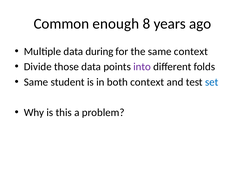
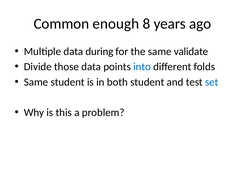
same context: context -> validate (191, 51)
into colour: purple -> blue (142, 67)
both context: context -> student (147, 82)
